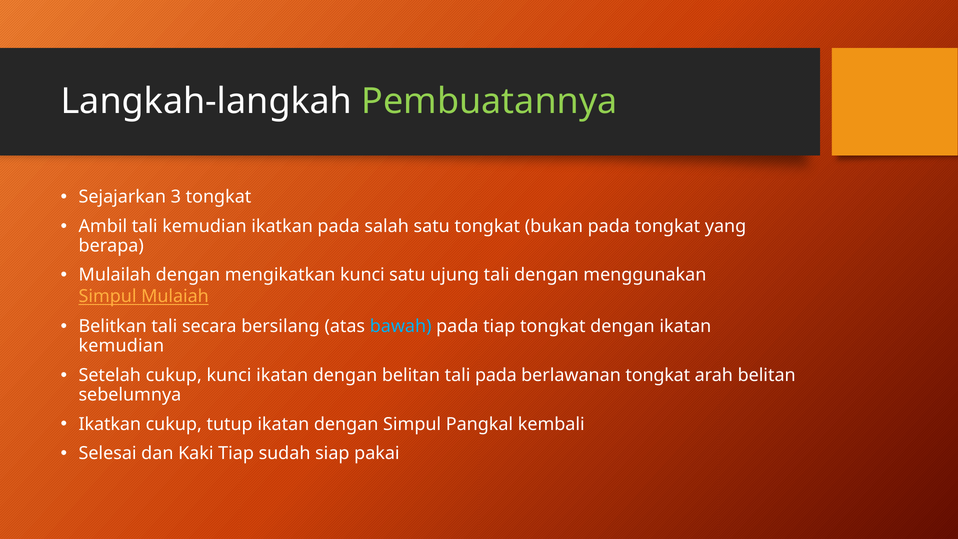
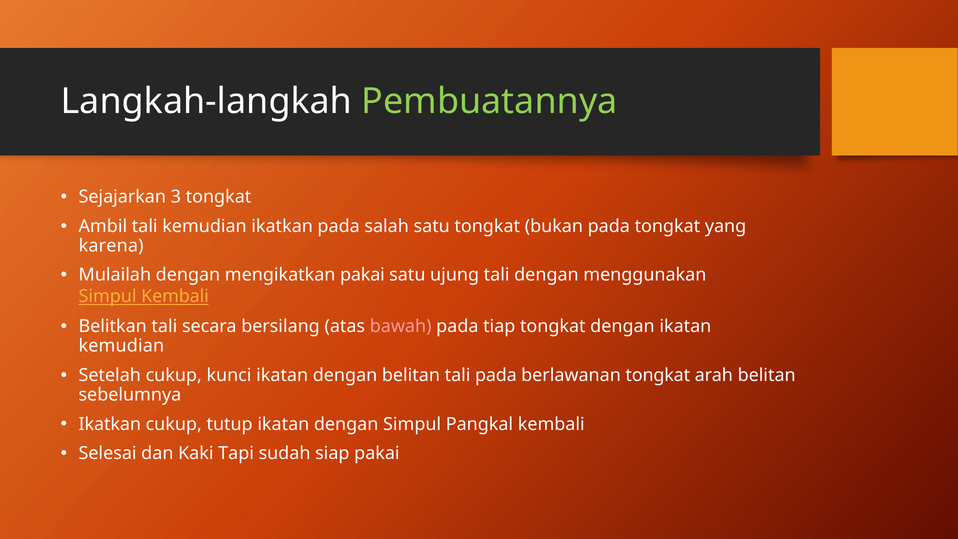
berapa: berapa -> karena (111, 246)
mengikatkan kunci: kunci -> pakai (362, 275)
Simpul Mulaiah: Mulaiah -> Kembali (175, 296)
bawah colour: light blue -> pink (401, 326)
Kaki Tiap: Tiap -> Tapi (236, 453)
